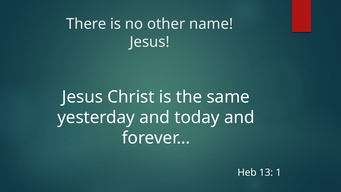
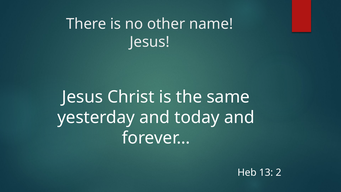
1: 1 -> 2 (278, 172)
